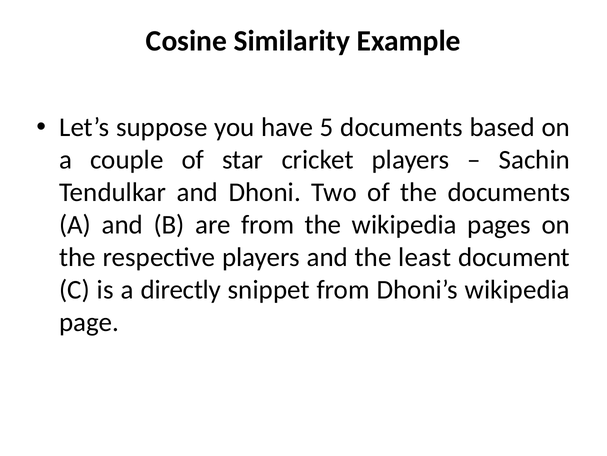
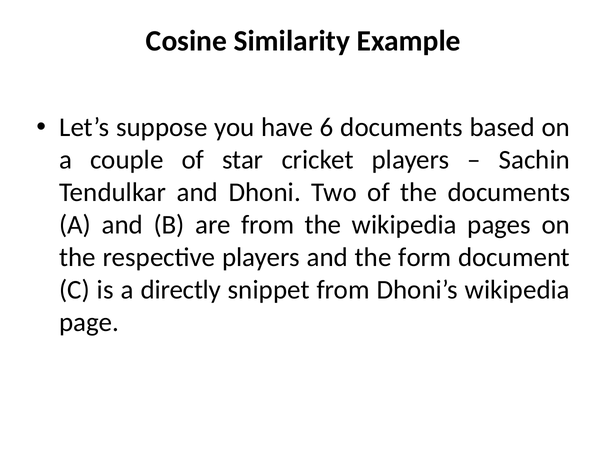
5: 5 -> 6 (327, 127)
least: least -> form (425, 257)
